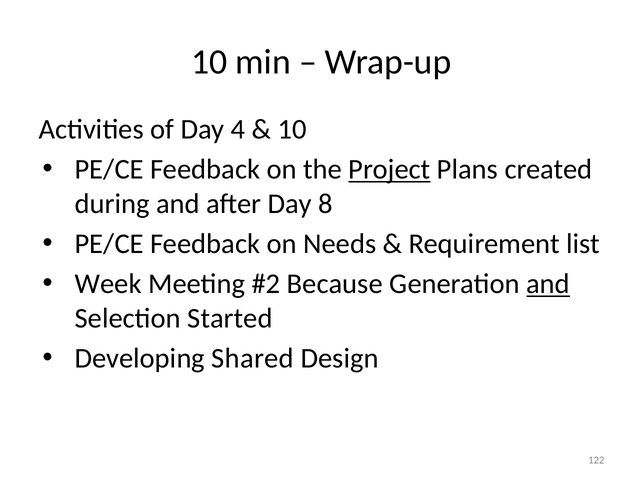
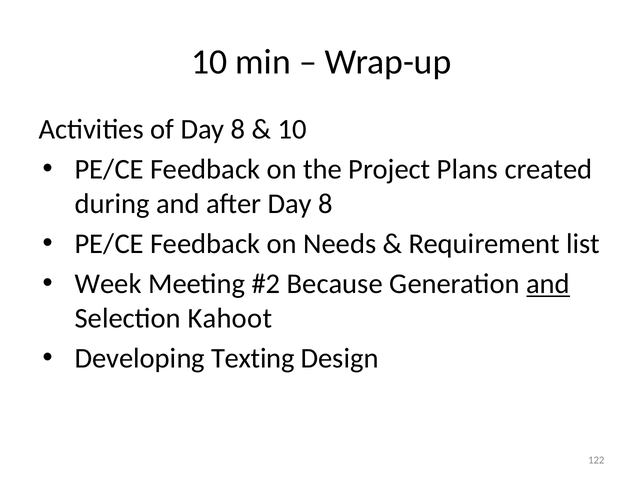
of Day 4: 4 -> 8 (238, 130)
Project underline: present -> none (389, 170)
Started: Started -> Kahoot (230, 318)
Shared: Shared -> Texting (253, 358)
